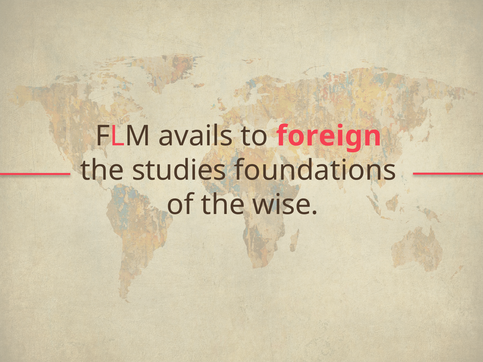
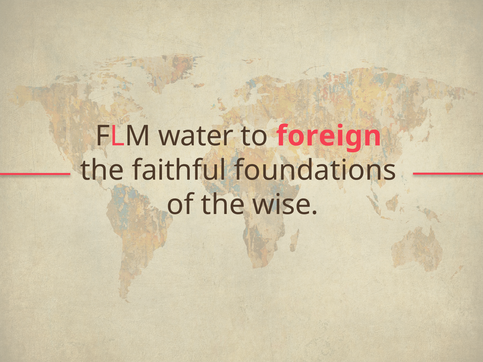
avails: avails -> water (196, 136)
studies: studies -> faithful (179, 170)
